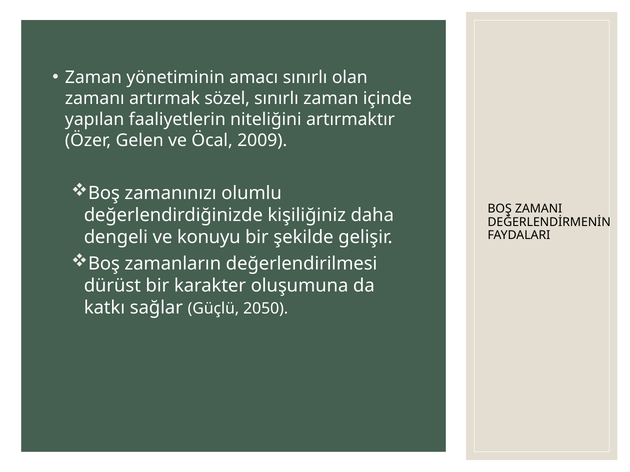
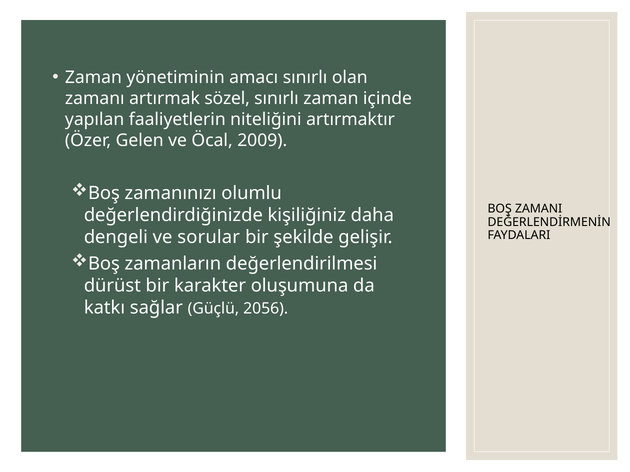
konuyu: konuyu -> sorular (209, 237)
2050: 2050 -> 2056 (266, 309)
